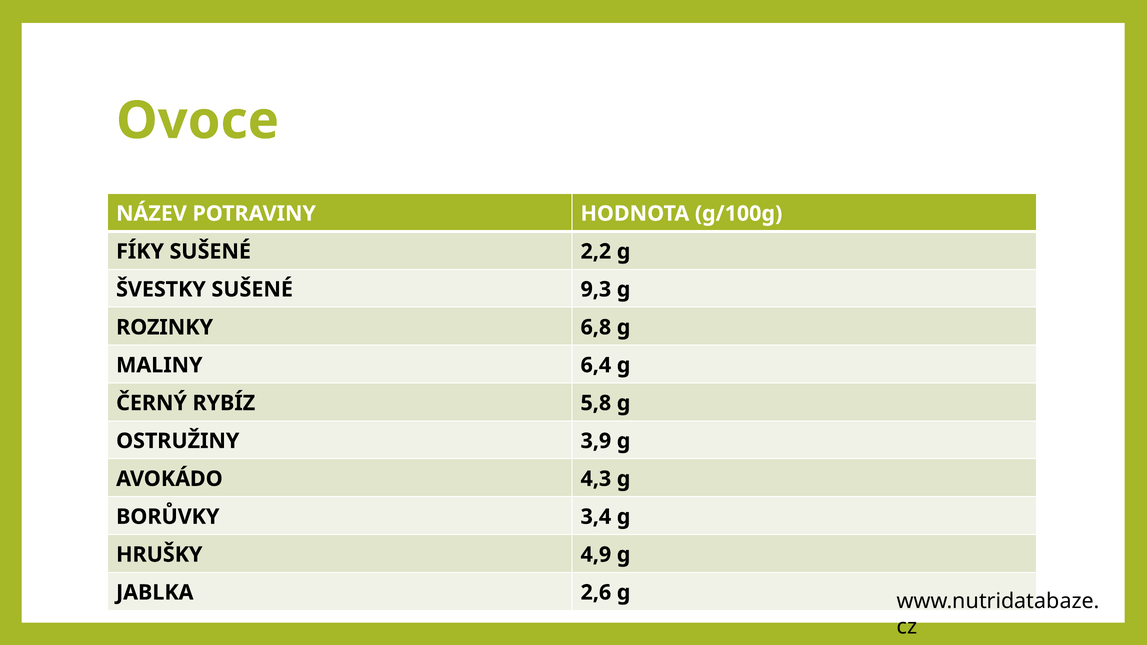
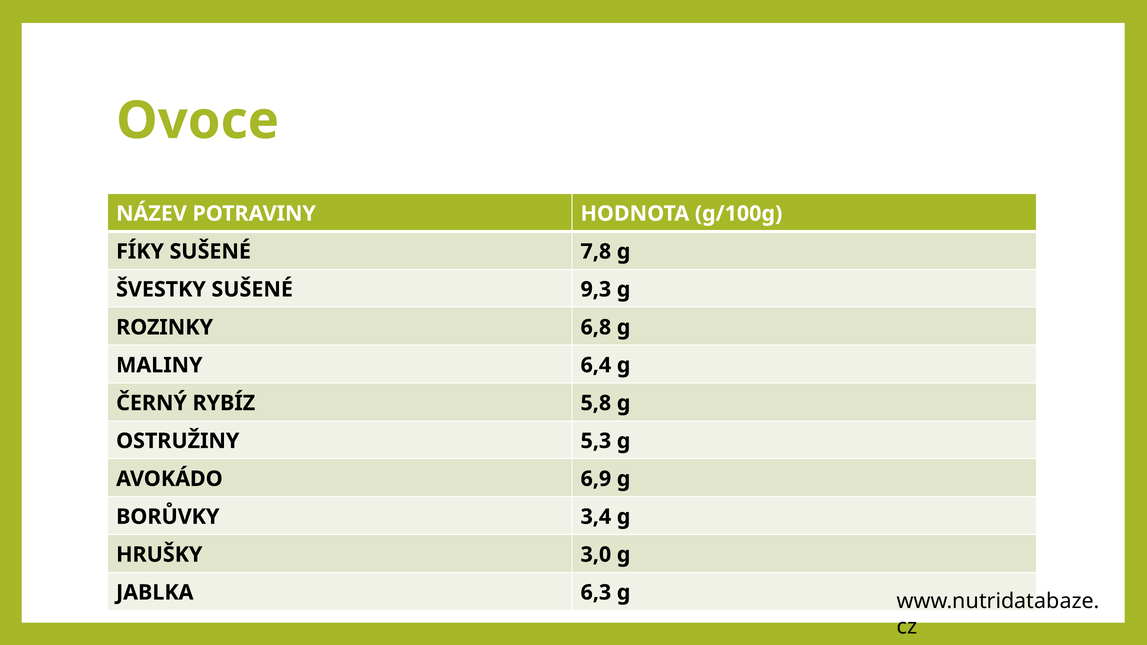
2,2: 2,2 -> 7,8 (596, 252)
3,9: 3,9 -> 5,3 (596, 441)
4,3: 4,3 -> 6,9 (596, 479)
4,9: 4,9 -> 3,0 (596, 555)
2,6: 2,6 -> 6,3 (596, 593)
